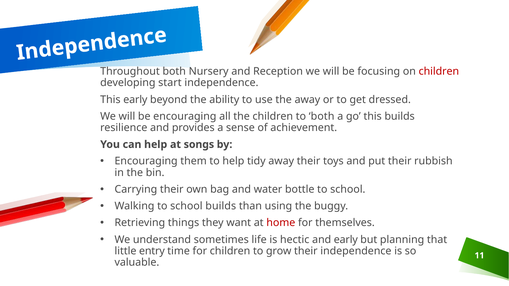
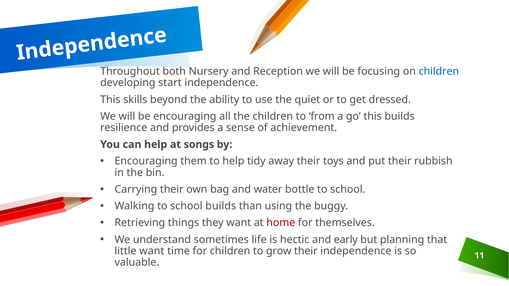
children colour: red -> blue (439, 71)
This early: early -> skills (135, 100)
the away: away -> quiet (307, 100)
to both: both -> from (322, 116)
little entry: entry -> want (152, 251)
